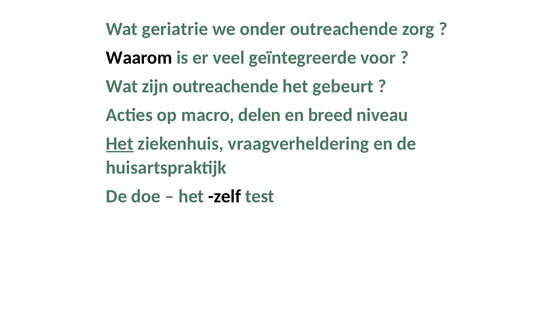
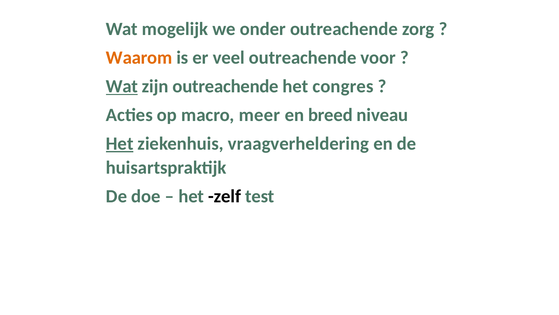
geriatrie: geriatrie -> mogelijk (175, 29)
Waarom colour: black -> orange (139, 58)
veel geïntegreerde: geïntegreerde -> outreachende (303, 58)
Wat underline: none -> present (122, 86)
gebeurt: gebeurt -> congres (343, 86)
delen: delen -> meer (259, 115)
